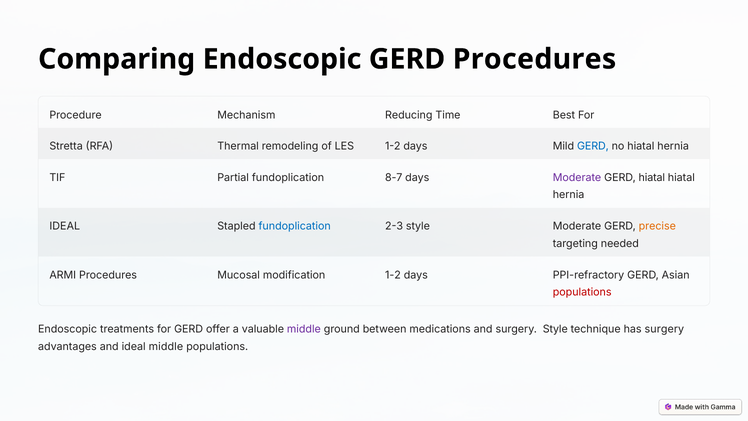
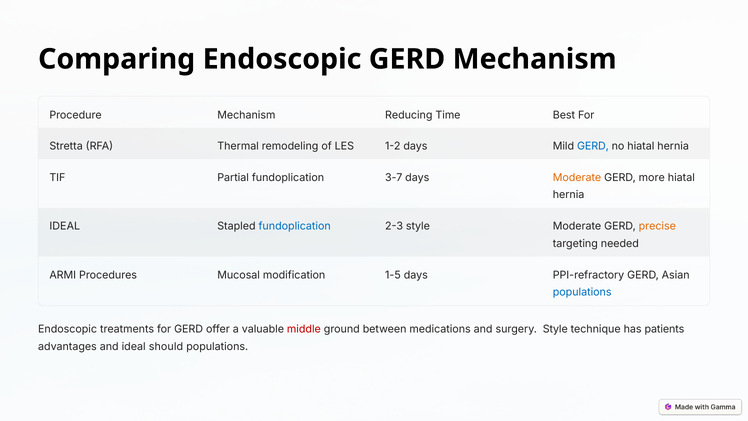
GERD Procedures: Procedures -> Mechanism (535, 59)
8-7: 8-7 -> 3-7 (394, 177)
Moderate colour: purple -> orange (577, 177)
GERD hiatal: hiatal -> more (652, 177)
modification 1-2: 1-2 -> 1-5 (393, 275)
populations colour: red -> blue (582, 292)
middle colour: purple -> red (304, 329)
has surgery: surgery -> patients (664, 329)
ideal middle: middle -> should (166, 346)
